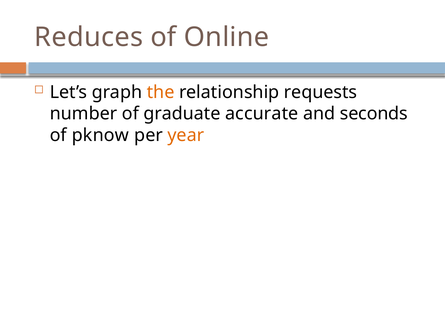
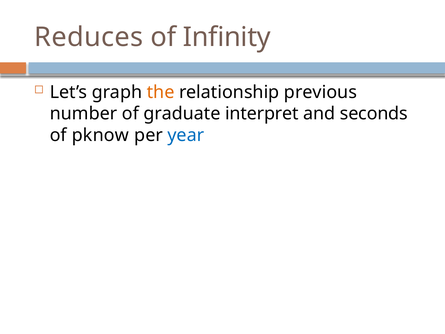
Online: Online -> Infinity (227, 37)
requests: requests -> previous (320, 92)
accurate: accurate -> interpret (262, 114)
year colour: orange -> blue (186, 135)
